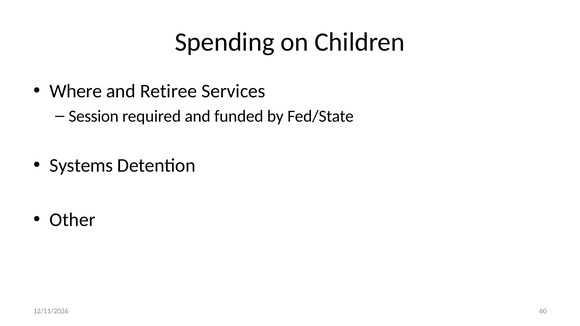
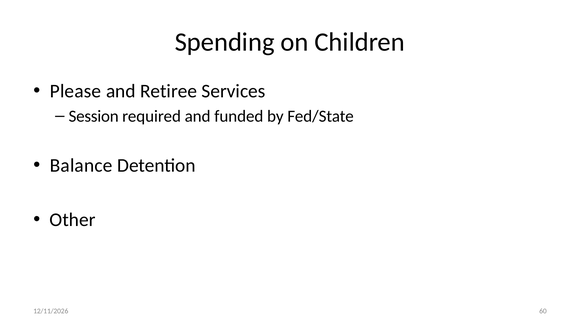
Where: Where -> Please (76, 91)
Systems: Systems -> Balance (81, 166)
